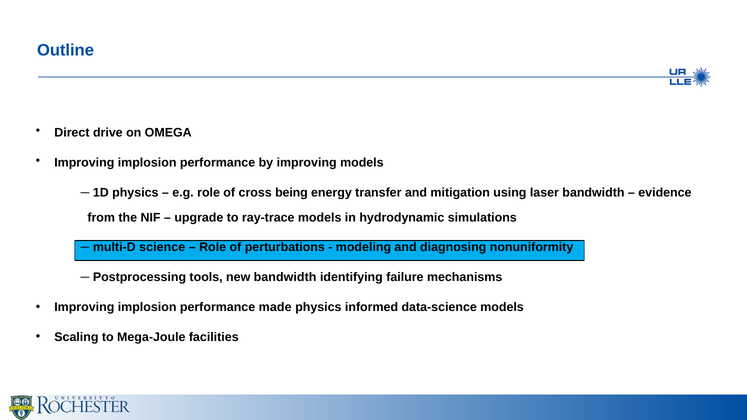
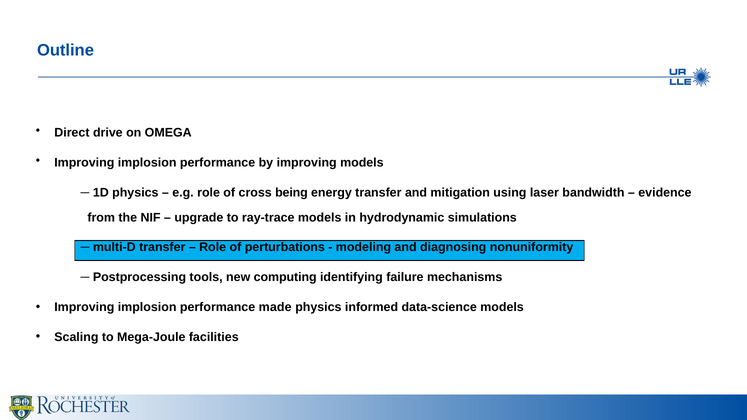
multi-D science: science -> transfer (162, 247)
new bandwidth: bandwidth -> computing (285, 277)
